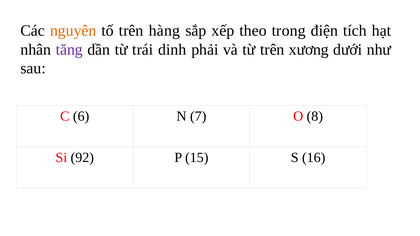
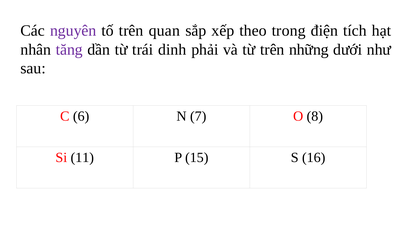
nguyên colour: orange -> purple (73, 31)
hàng: hàng -> quan (164, 31)
xương: xương -> những (309, 50)
92: 92 -> 11 (82, 158)
